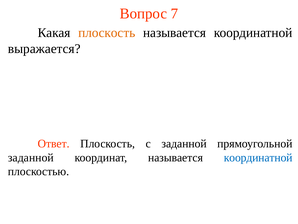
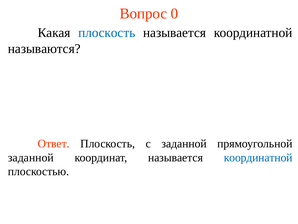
7: 7 -> 0 (174, 13)
плоскость colour: orange -> blue (107, 33)
выражается: выражается -> называются (44, 49)
